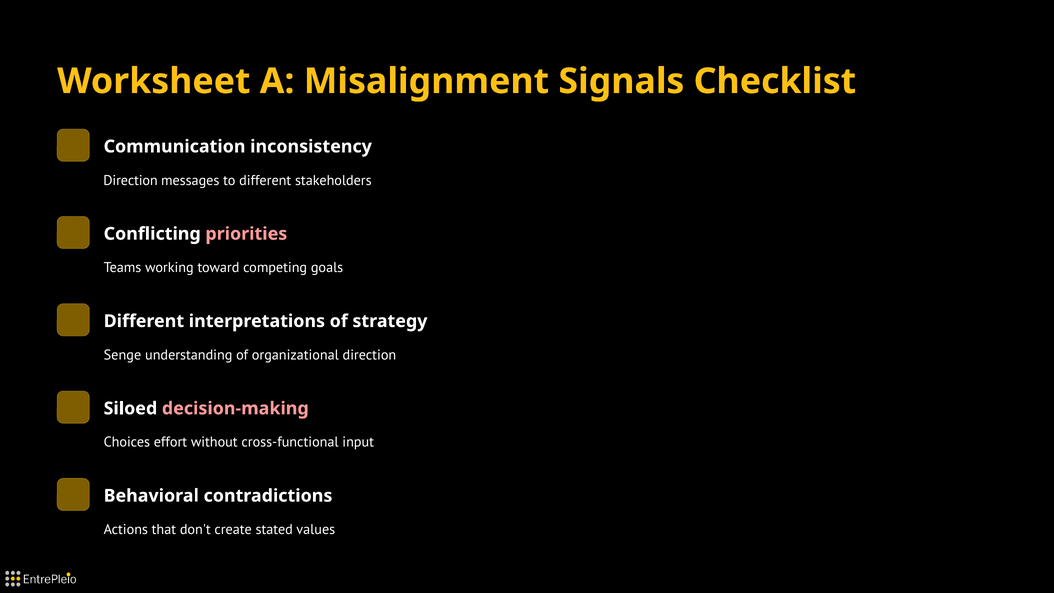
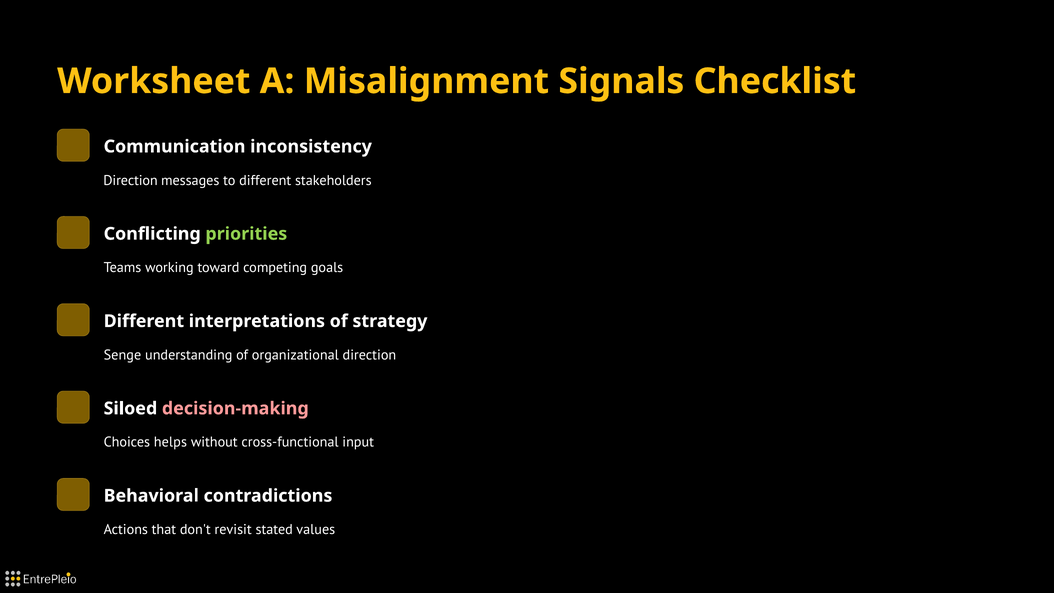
priorities colour: pink -> light green (246, 234)
effort: effort -> helps (170, 442)
create: create -> revisit (233, 530)
